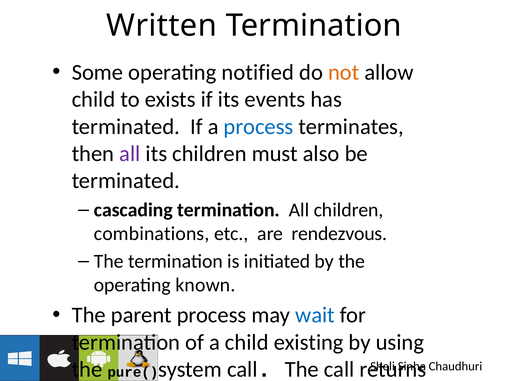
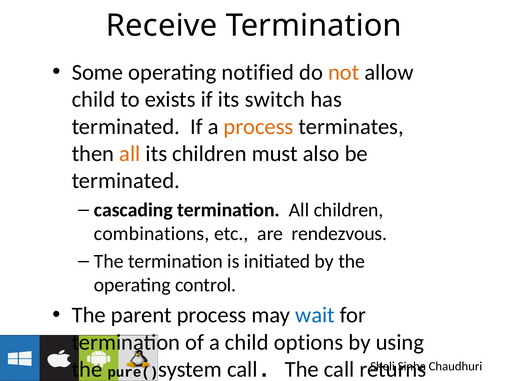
Written: Written -> Receive (162, 26)
events: events -> switch (275, 99)
process colour: blue -> orange (259, 127)
all colour: purple -> orange (130, 154)
known: known -> control (206, 285)
existing: existing -> options (309, 342)
